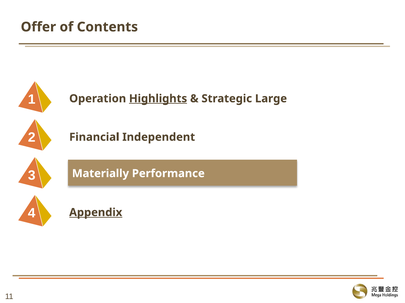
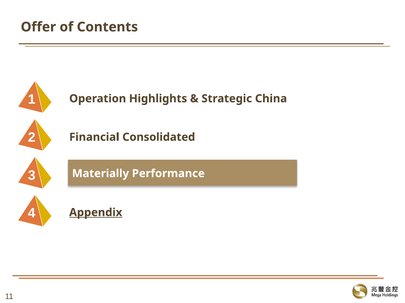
Highlights underline: present -> none (158, 99)
Large: Large -> China (271, 99)
Independent: Independent -> Consolidated (159, 137)
